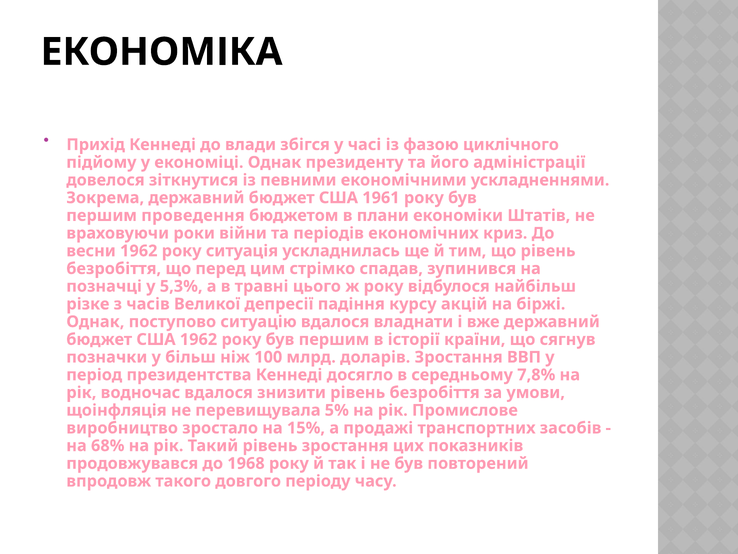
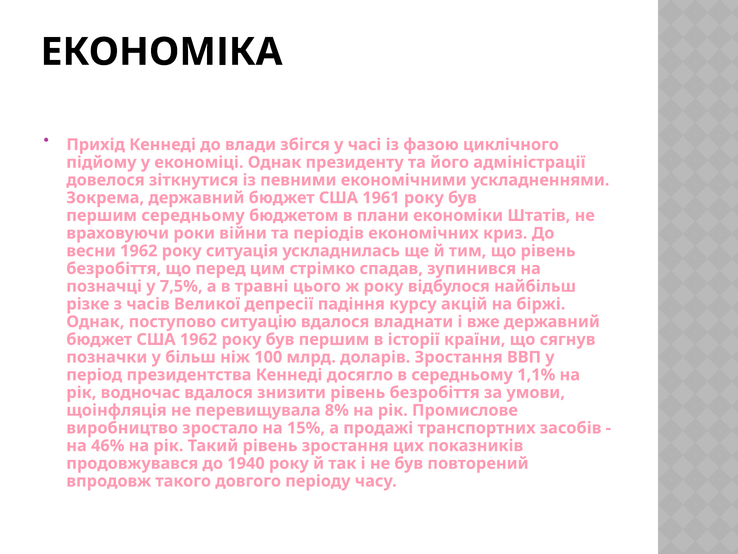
першим проведення: проведення -> середньому (193, 215)
5,3%: 5,3% -> 7,5% (181, 286)
7,8%: 7,8% -> 1,1% (536, 375)
5%: 5% -> 8% (337, 410)
68%: 68% -> 46% (108, 445)
1968: 1968 -> 1940 (246, 463)
